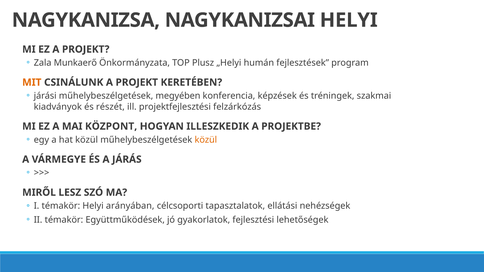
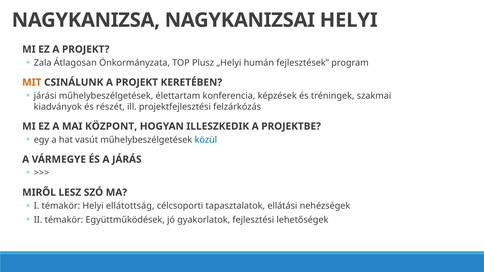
Munkaerő: Munkaerő -> Átlagosan (75, 63)
megyében: megyében -> élettartam (178, 96)
hat közül: közül -> vasút (87, 140)
közül colour: orange -> blue (206, 140)
arányában: arányában -> ellátottság (130, 206)
